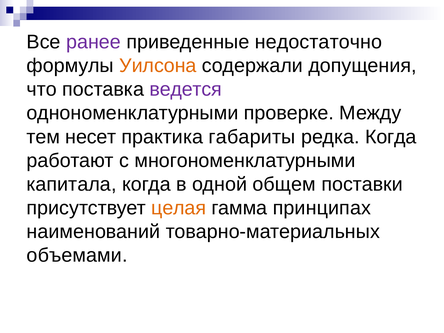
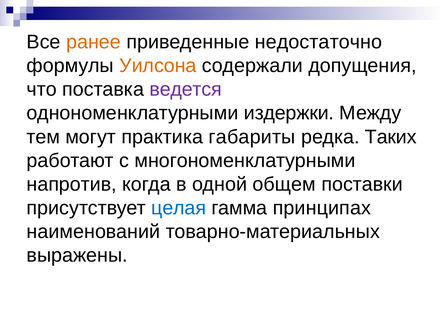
ранее colour: purple -> orange (94, 42)
проверке: проверке -> издержки (289, 113)
несет: несет -> могут (91, 137)
редка Когда: Когда -> Таких (391, 137)
капитала: капитала -> напротив (72, 184)
целая colour: orange -> blue (179, 208)
объемами: объемами -> выражены (77, 255)
